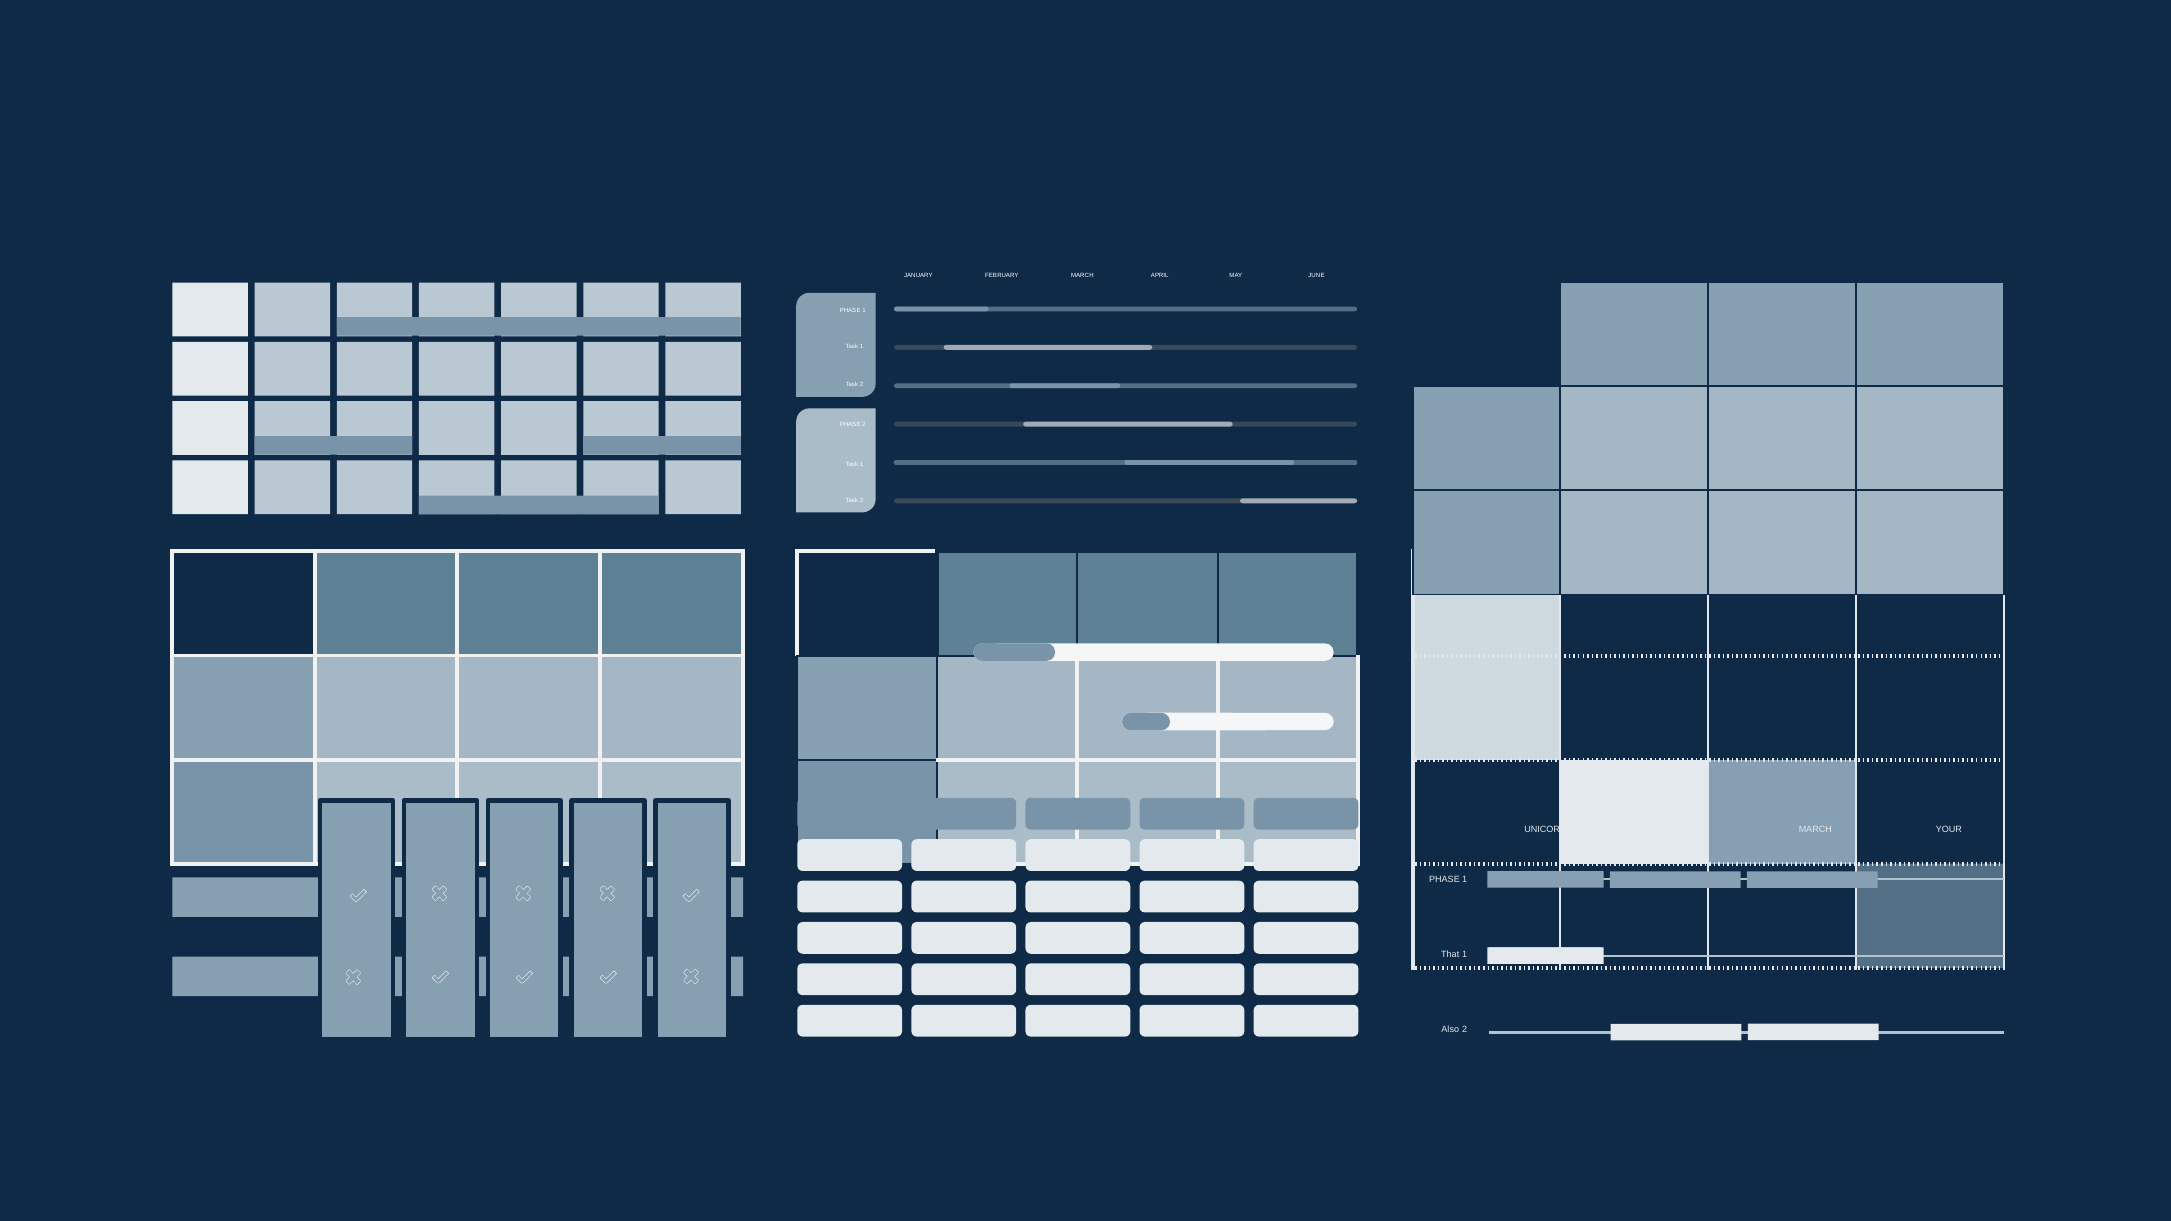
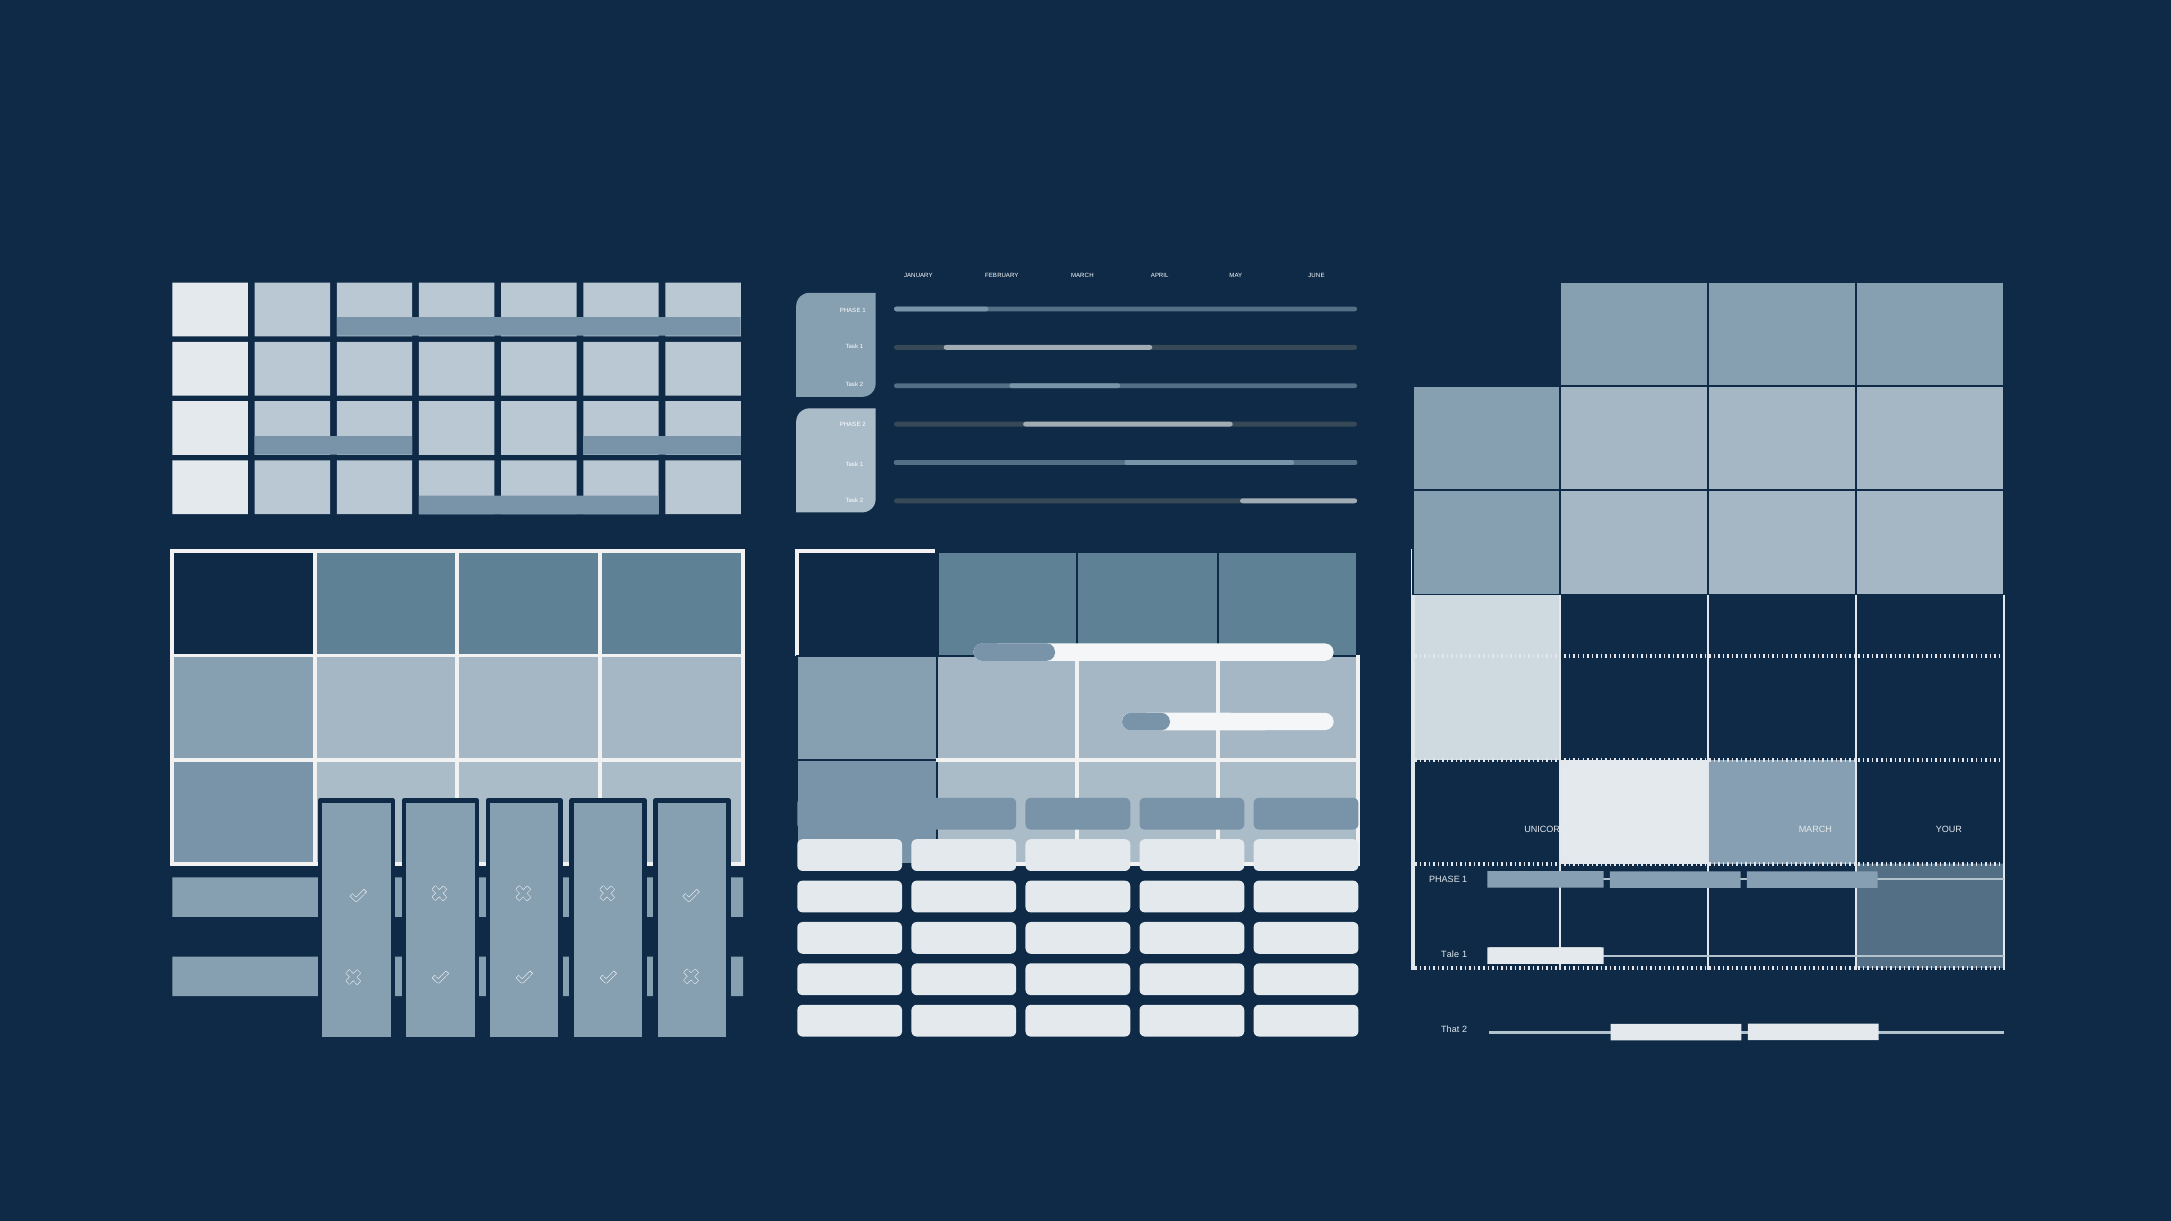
That: That -> Tale (1450, 955)
Also: Also -> That (1450, 1030)
